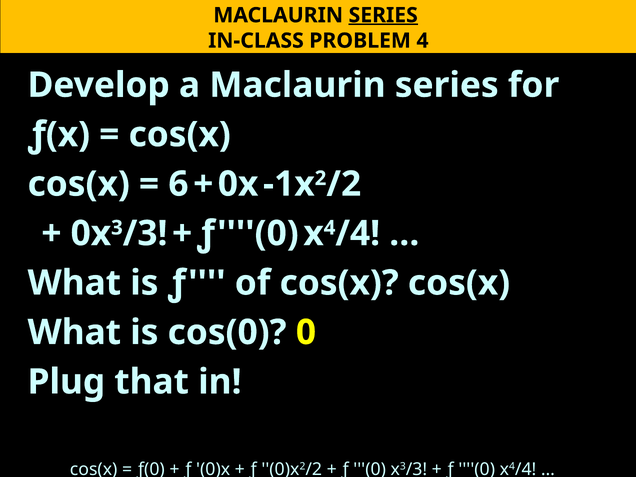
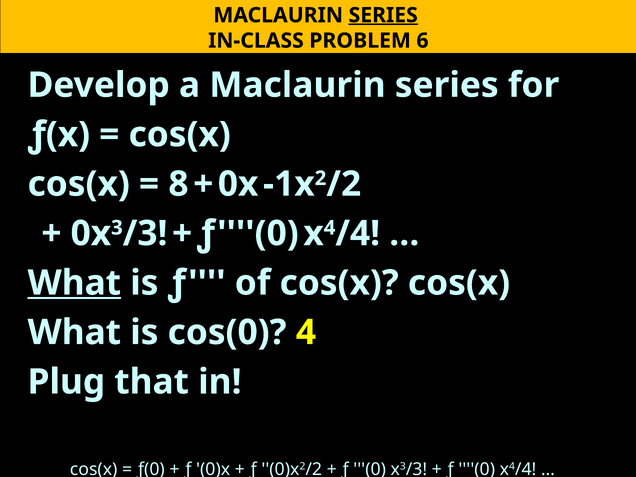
PROBLEM 4: 4 -> 6 (422, 41)
6: 6 -> 8 (178, 184)
What underline: none -> present (74, 283)
cos(0 0: 0 -> 4 (306, 332)
